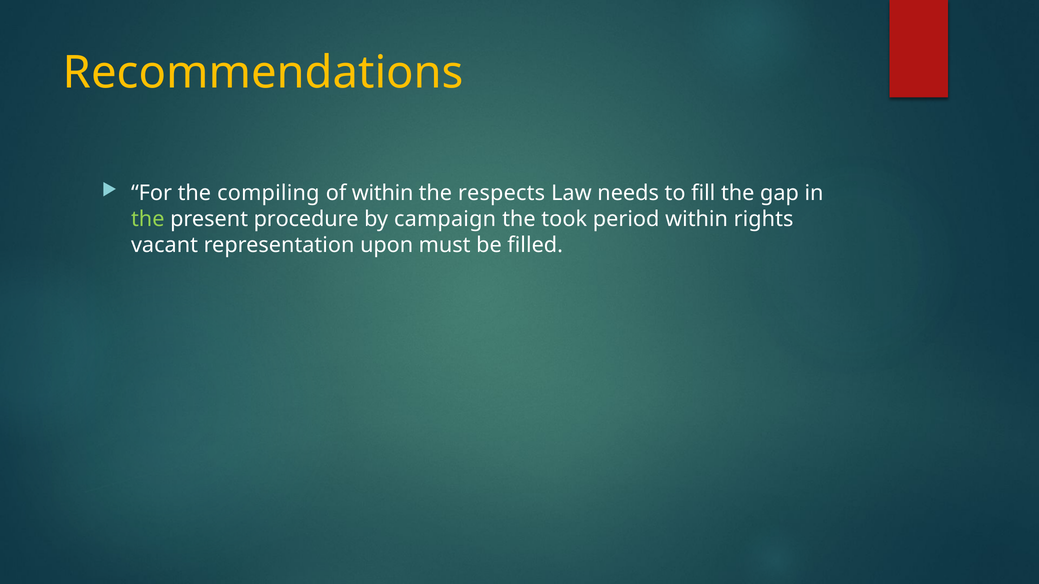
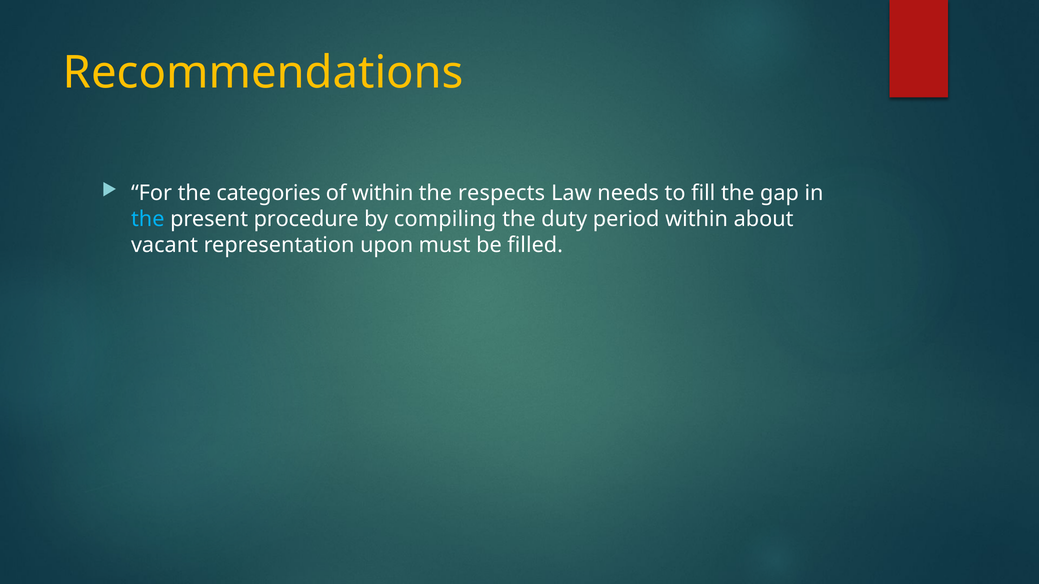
compiling: compiling -> categories (269, 193)
the colour: light green -> light blue (148, 219)
campaign: campaign -> compiling (445, 219)
took: took -> duty (564, 219)
rights: rights -> about (764, 219)
